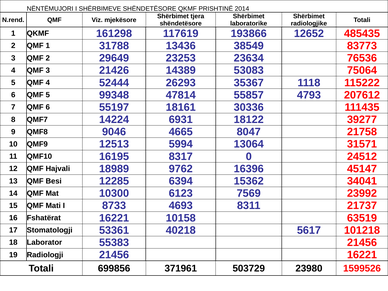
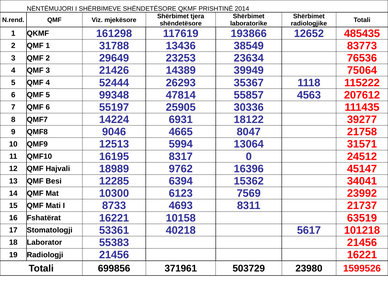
53083: 53083 -> 39949 (249, 70)
4793: 4793 -> 4563 (309, 95)
18161: 18161 -> 25905 (181, 107)
